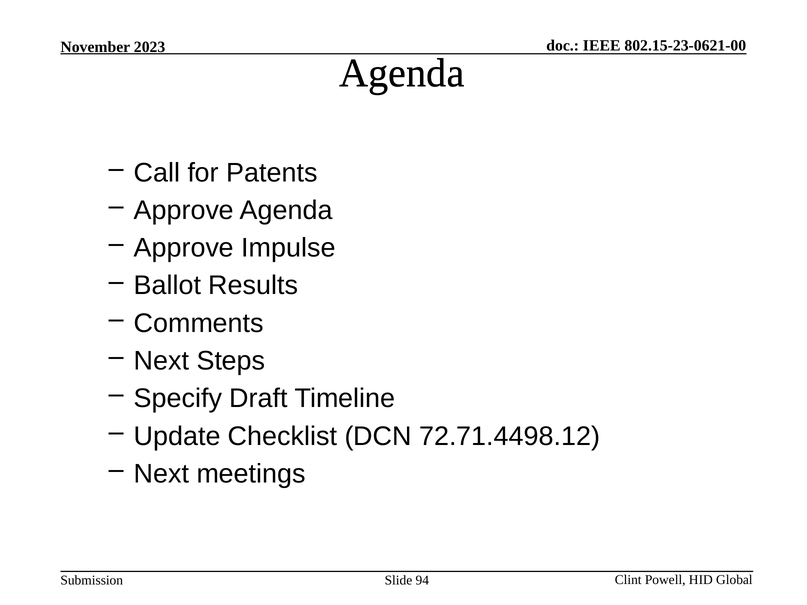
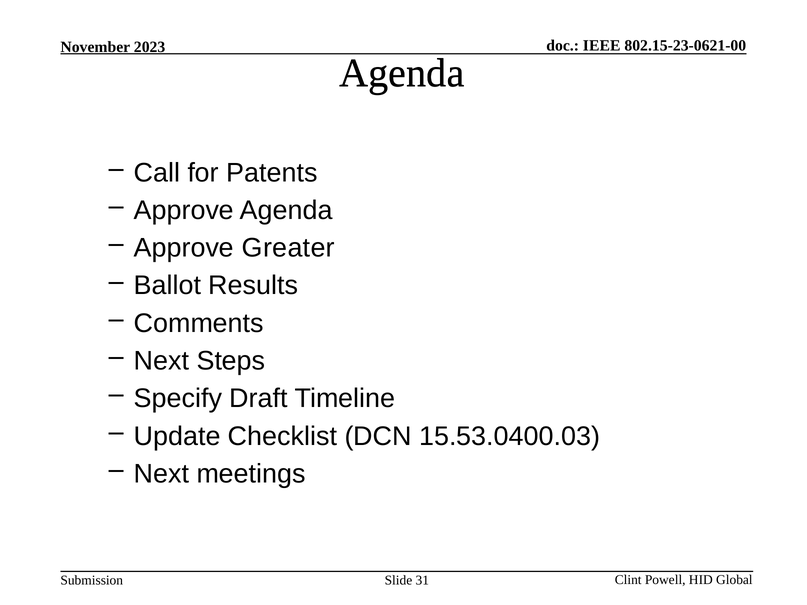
Impulse: Impulse -> Greater (288, 248)
72.71.4498.12: 72.71.4498.12 -> 15.53.0400.03 (510, 436)
94: 94 -> 31 (422, 580)
